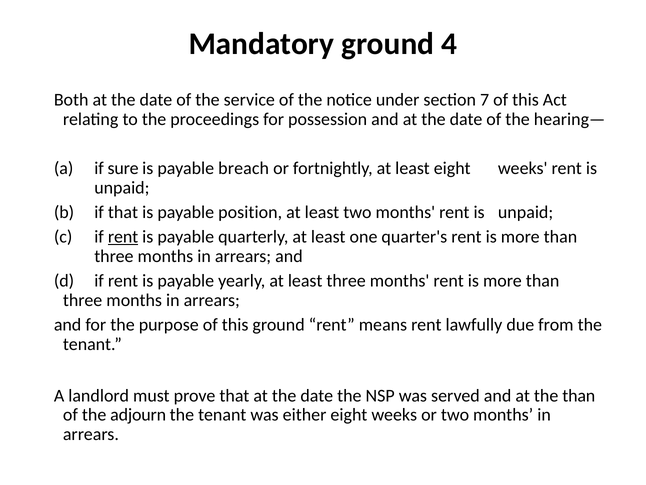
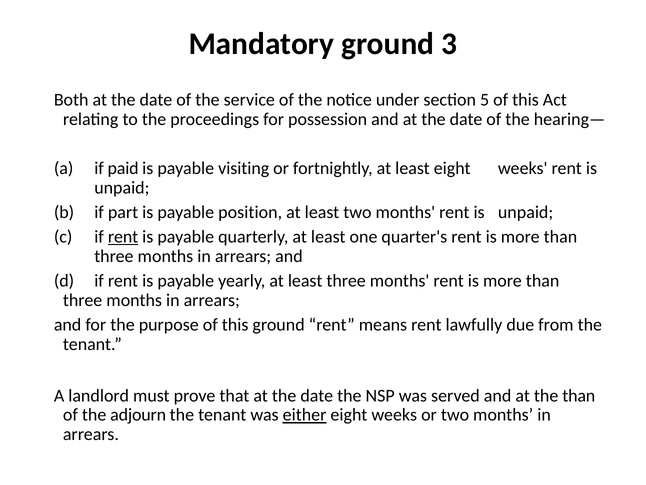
4: 4 -> 3 (449, 44)
7: 7 -> 5 (485, 100)
sure: sure -> paid (123, 168)
breach: breach -> visiting (244, 168)
if that: that -> part (123, 212)
either underline: none -> present (305, 415)
